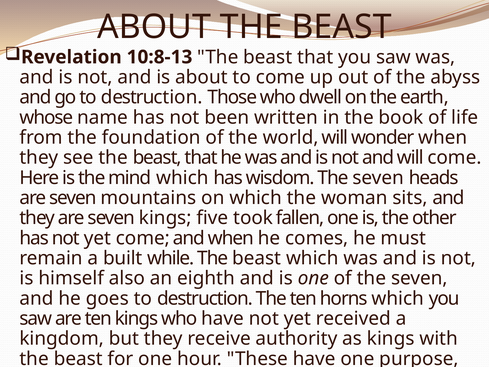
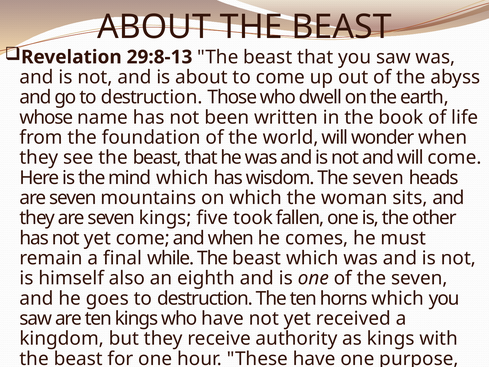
10:8-13: 10:8-13 -> 29:8-13 (159, 57)
built: built -> final (123, 258)
